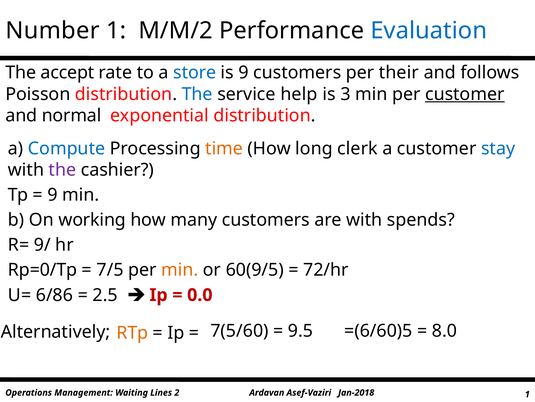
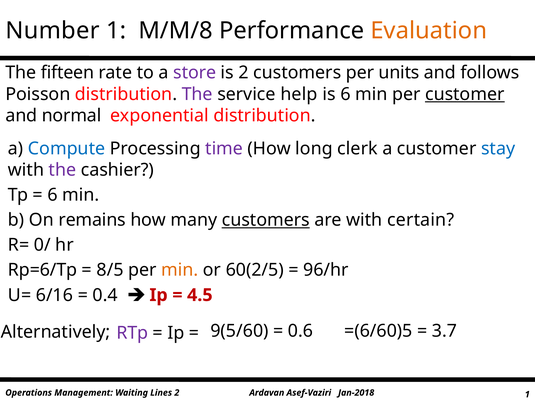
M/M/2: M/M/2 -> M/M/8 (176, 31)
Evaluation colour: blue -> orange (429, 31)
accept: accept -> fifteen (68, 73)
store colour: blue -> purple (195, 73)
is 9: 9 -> 2 (244, 73)
their: their -> units (399, 73)
The colour: blue -> purple (197, 94)
is 3: 3 -> 6 (345, 94)
time colour: orange -> purple (224, 148)
9: 9 -> 6 (53, 195)
working: working -> remains (92, 220)
customers underline: none -> present (266, 220)
spends: spends -> certain (421, 220)
9/: 9/ -> 0/ (42, 245)
Rp=0/Tp: Rp=0/Tp -> Rp=6/Tp (43, 270)
7/5: 7/5 -> 8/5 (110, 270)
60(9/5: 60(9/5 -> 60(2/5 (255, 270)
72/hr: 72/hr -> 96/hr (326, 270)
6/86: 6/86 -> 6/16 (54, 295)
2.5: 2.5 -> 0.4 (105, 295)
0.0: 0.0 -> 4.5 (200, 295)
RTp colour: orange -> purple (132, 332)
7(5/60: 7(5/60 -> 9(5/60 (239, 330)
9.5: 9.5 -> 0.6 (301, 330)
8.0: 8.0 -> 3.7 (444, 330)
